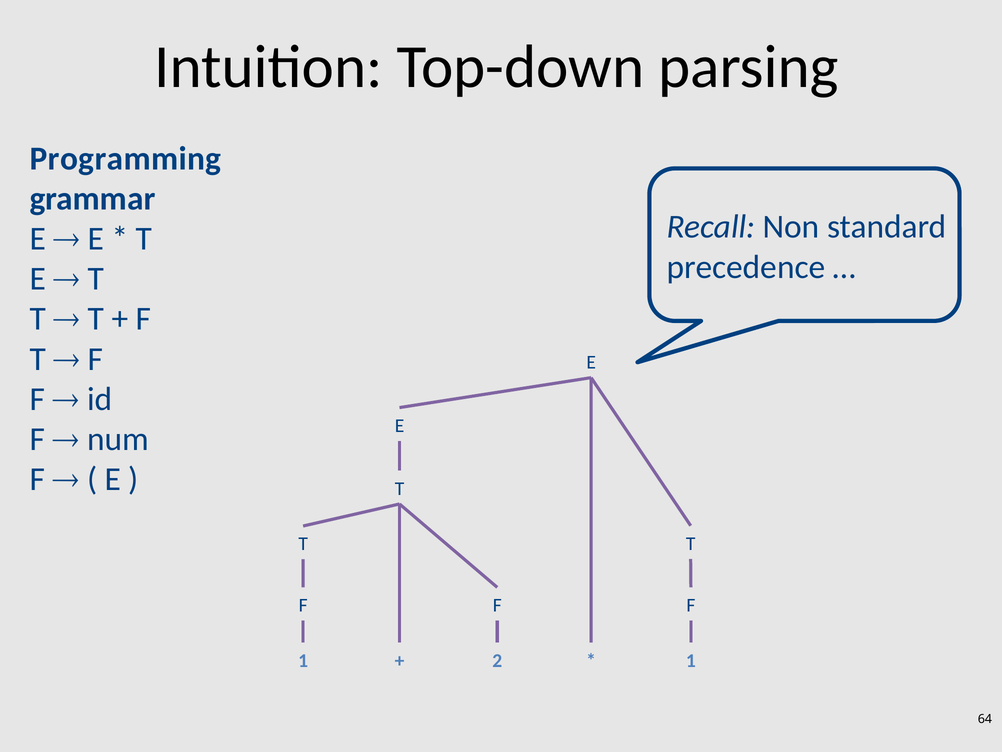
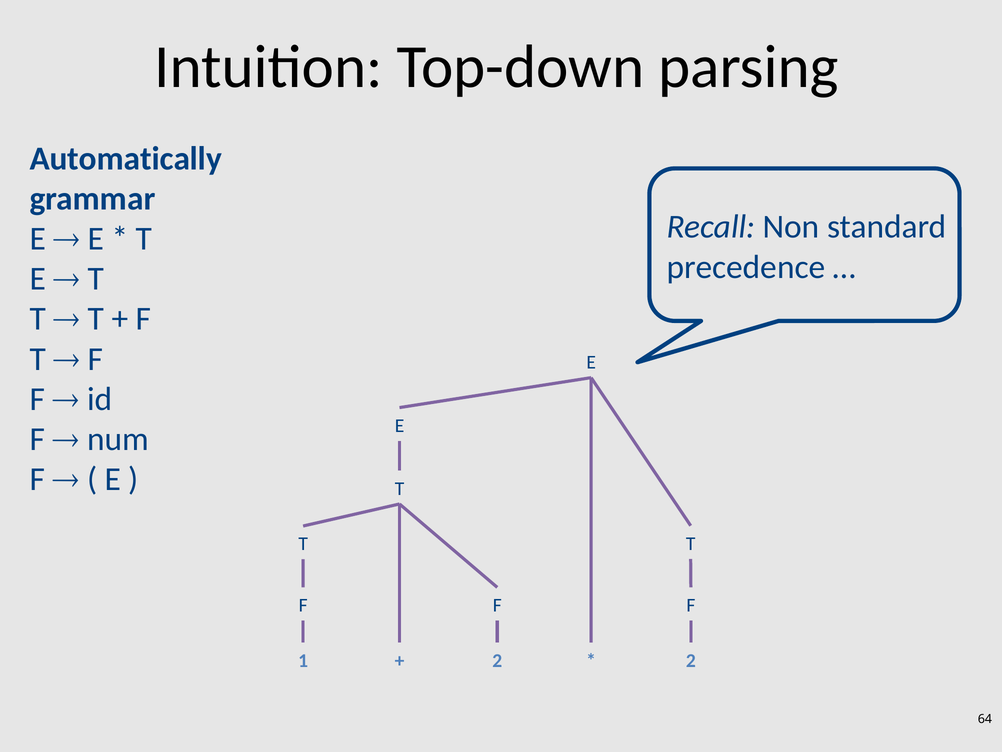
Programming: Programming -> Automatically (126, 158)
1: 1 -> 2 (691, 660)
